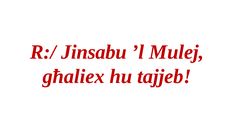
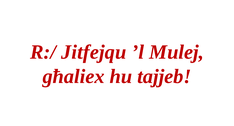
Jinsabu: Jinsabu -> Jitfejqu (94, 52)
